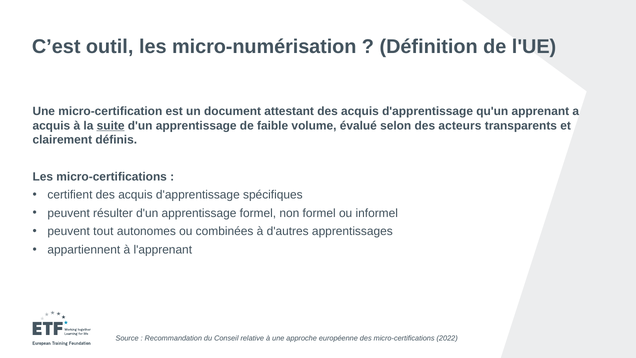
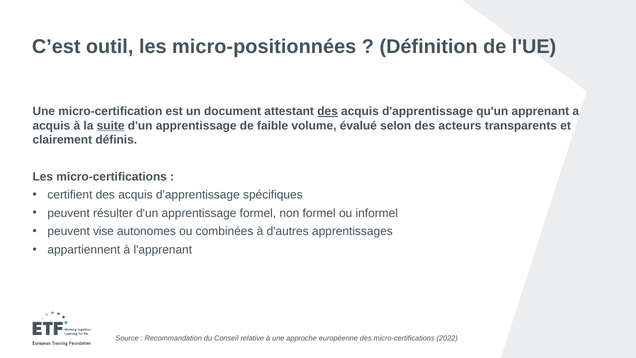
micro-numérisation: micro-numérisation -> micro-positionnées (264, 47)
des underline: none -> present (328, 111)
tout: tout -> vise (103, 231)
